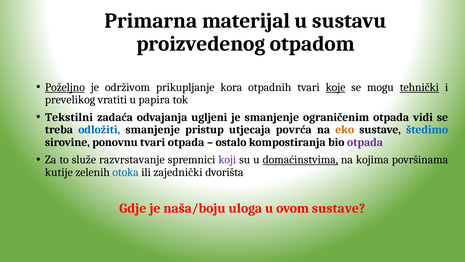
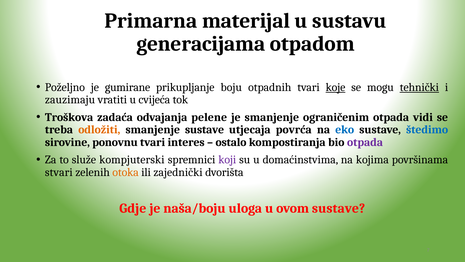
proizvedenog: proizvedenog -> generacijama (201, 44)
Poželjno underline: present -> none (65, 87)
održivom: održivom -> gumirane (128, 87)
kora: kora -> boju (231, 87)
prevelikog: prevelikog -> zauzimaju (70, 100)
papira: papira -> cvijeća (154, 100)
Tekstilni: Tekstilni -> Troškova (69, 117)
ugljeni: ugljeni -> pelene (209, 117)
odložiti colour: blue -> orange (99, 130)
smanjenje pristup: pristup -> sustave (205, 130)
eko colour: orange -> blue (345, 130)
tvari otpada: otpada -> interes (186, 142)
razvrstavanje: razvrstavanje -> kompjuterski (132, 160)
domaćinstvima underline: present -> none (300, 160)
kutije: kutije -> stvari (59, 172)
otoka colour: blue -> orange (126, 172)
